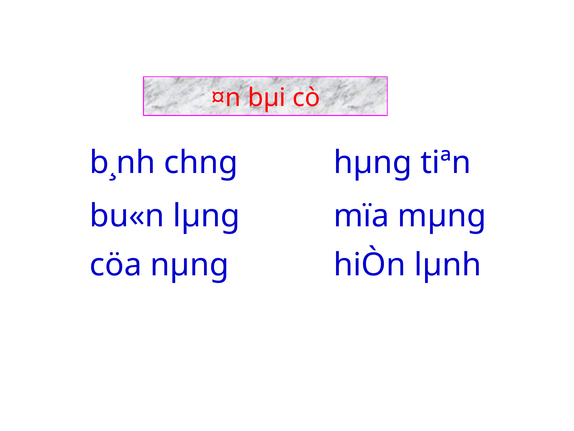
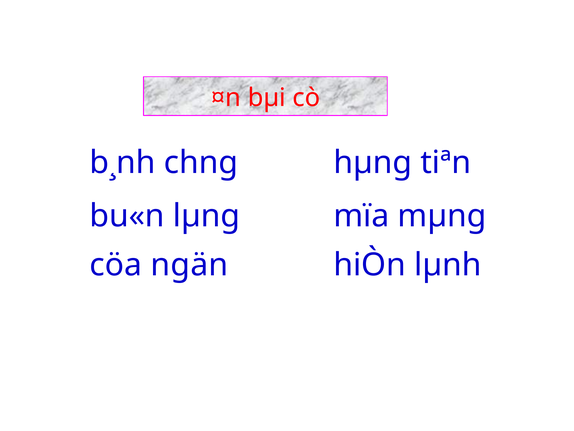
nµng: nµng -> ngän (189, 265)
